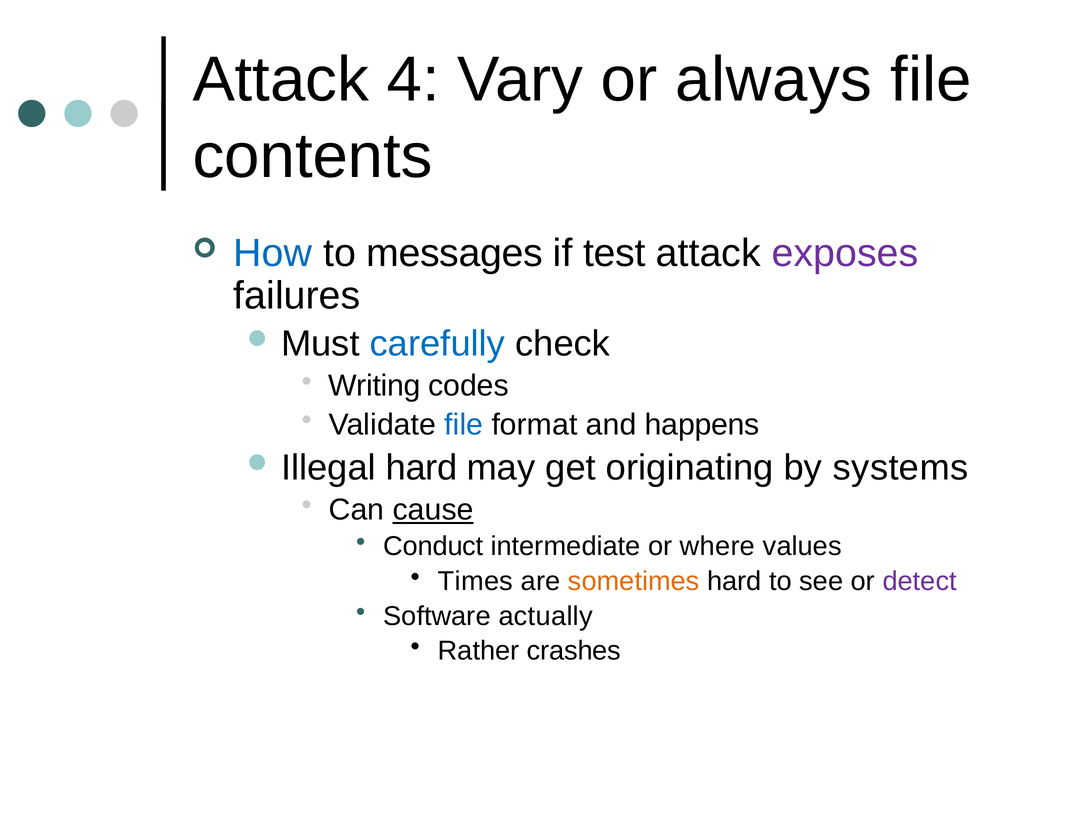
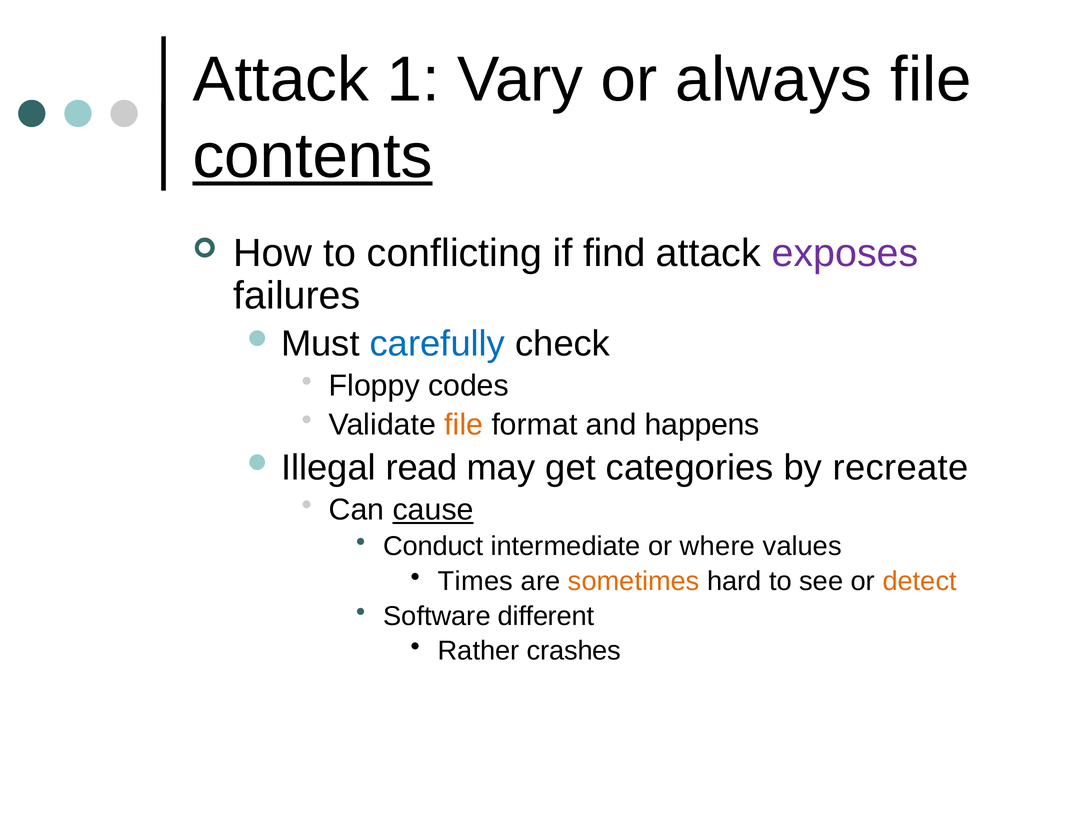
4: 4 -> 1 (413, 80)
contents underline: none -> present (313, 156)
How colour: blue -> black (273, 254)
messages: messages -> conflicting (454, 254)
test: test -> find (614, 254)
Writing: Writing -> Floppy (374, 386)
file colour: blue -> orange (464, 425)
Illegal hard: hard -> read (422, 468)
originating: originating -> categories (690, 468)
systems: systems -> recreate (901, 468)
detect colour: purple -> orange (920, 582)
actually: actually -> different (546, 617)
